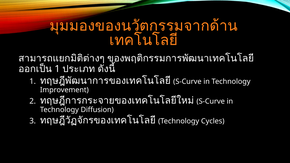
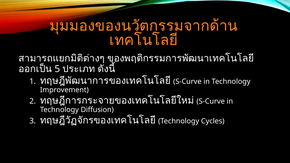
1: 1 -> 5 (57, 69)
